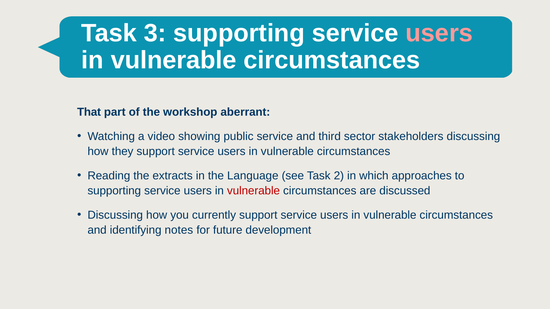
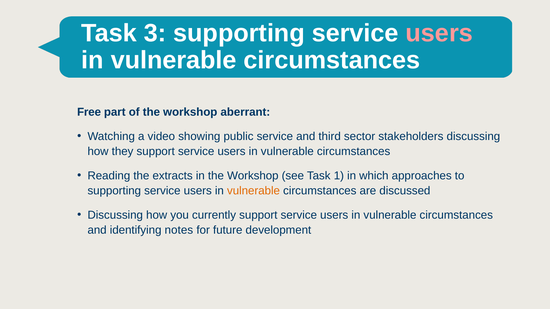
That: That -> Free (89, 112)
in the Language: Language -> Workshop (253, 176)
2: 2 -> 1 (339, 176)
vulnerable colour: red -> orange (253, 191)
